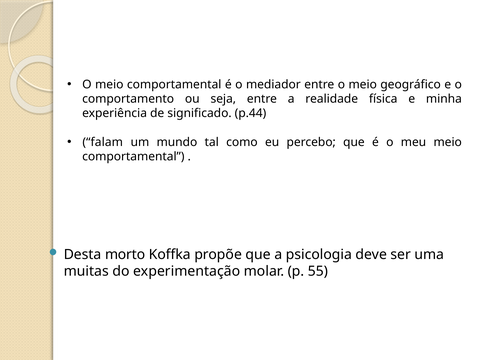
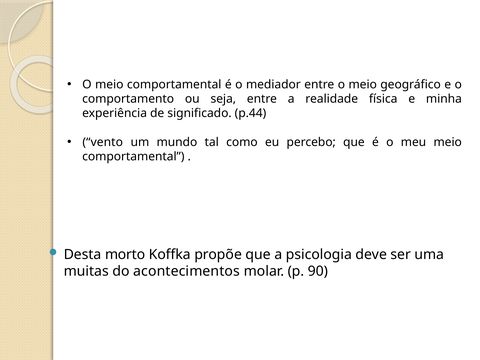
falam: falam -> vento (103, 142)
experimentação: experimentação -> acontecimentos (187, 271)
55: 55 -> 90 (318, 271)
